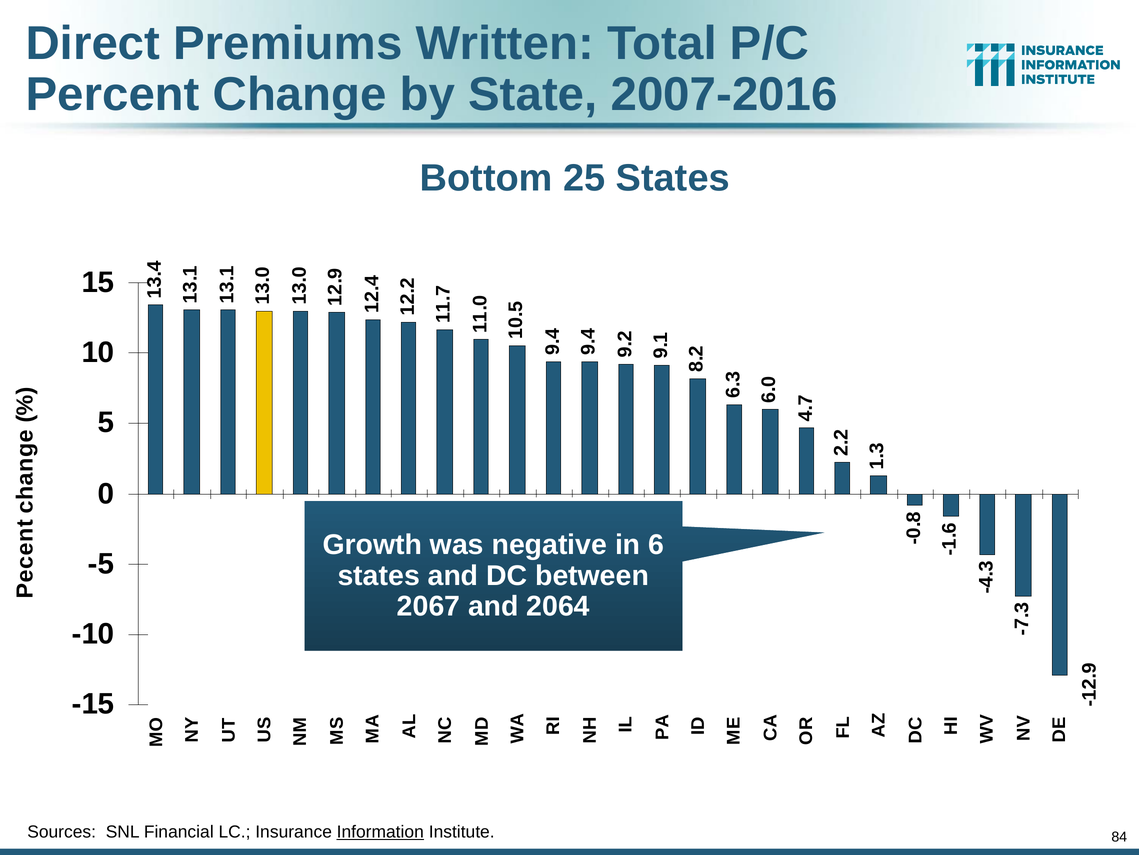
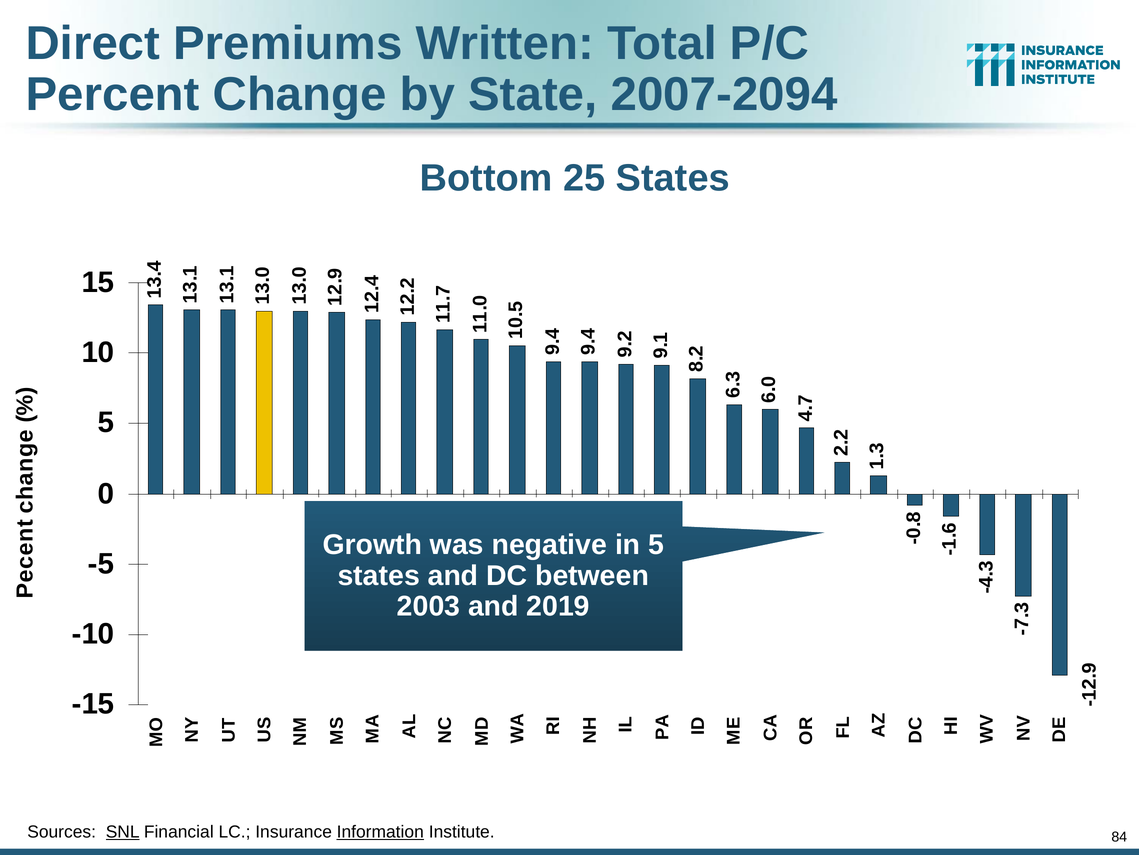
2007-2016: 2007-2016 -> 2007-2094 (724, 95)
in 6: 6 -> 5 (656, 544)
2067: 2067 -> 2003 (429, 606)
2064: 2064 -> 2019 (558, 606)
SNL underline: none -> present (123, 831)
